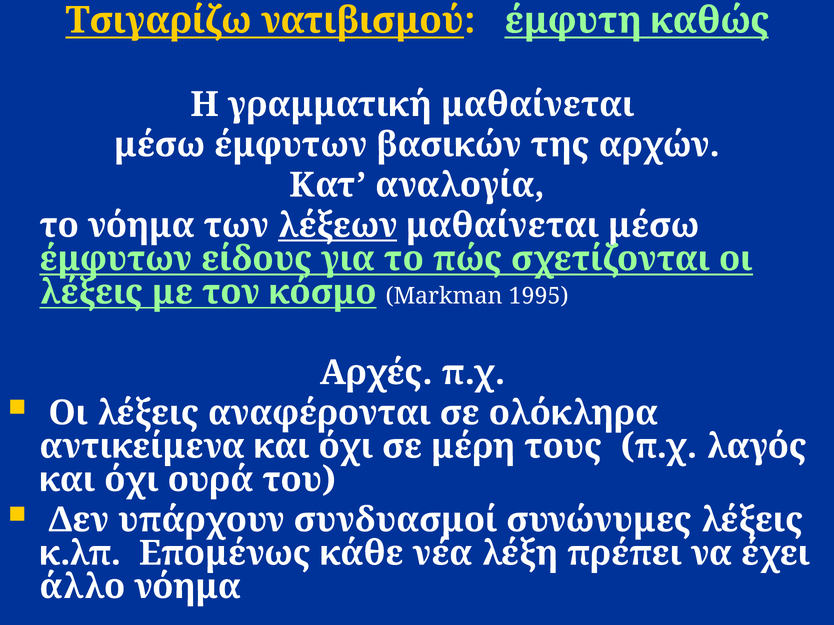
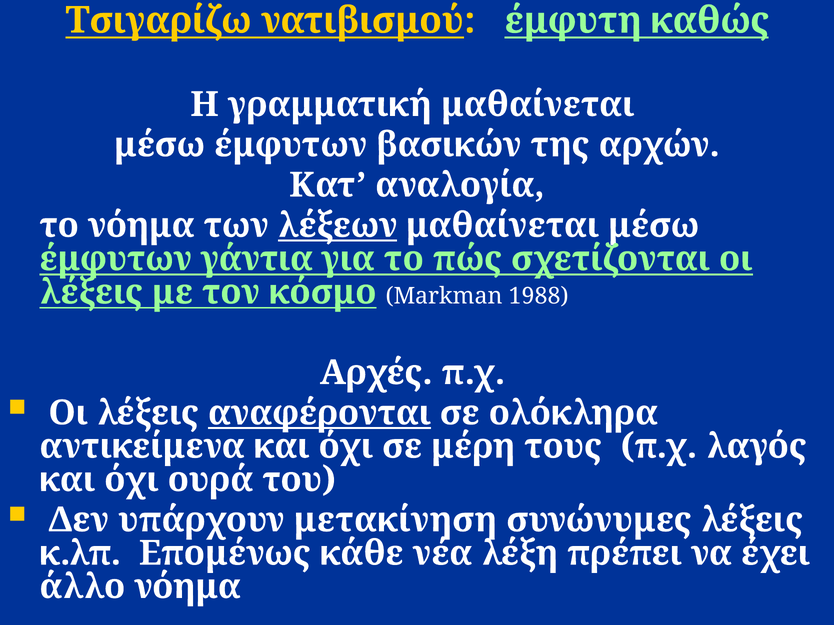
είδους: είδους -> γάντια (257, 259)
1995: 1995 -> 1988 (539, 296)
αναφέρονται underline: none -> present (319, 413)
συνδυασμοί: συνδυασμοί -> μετακίνηση (395, 520)
